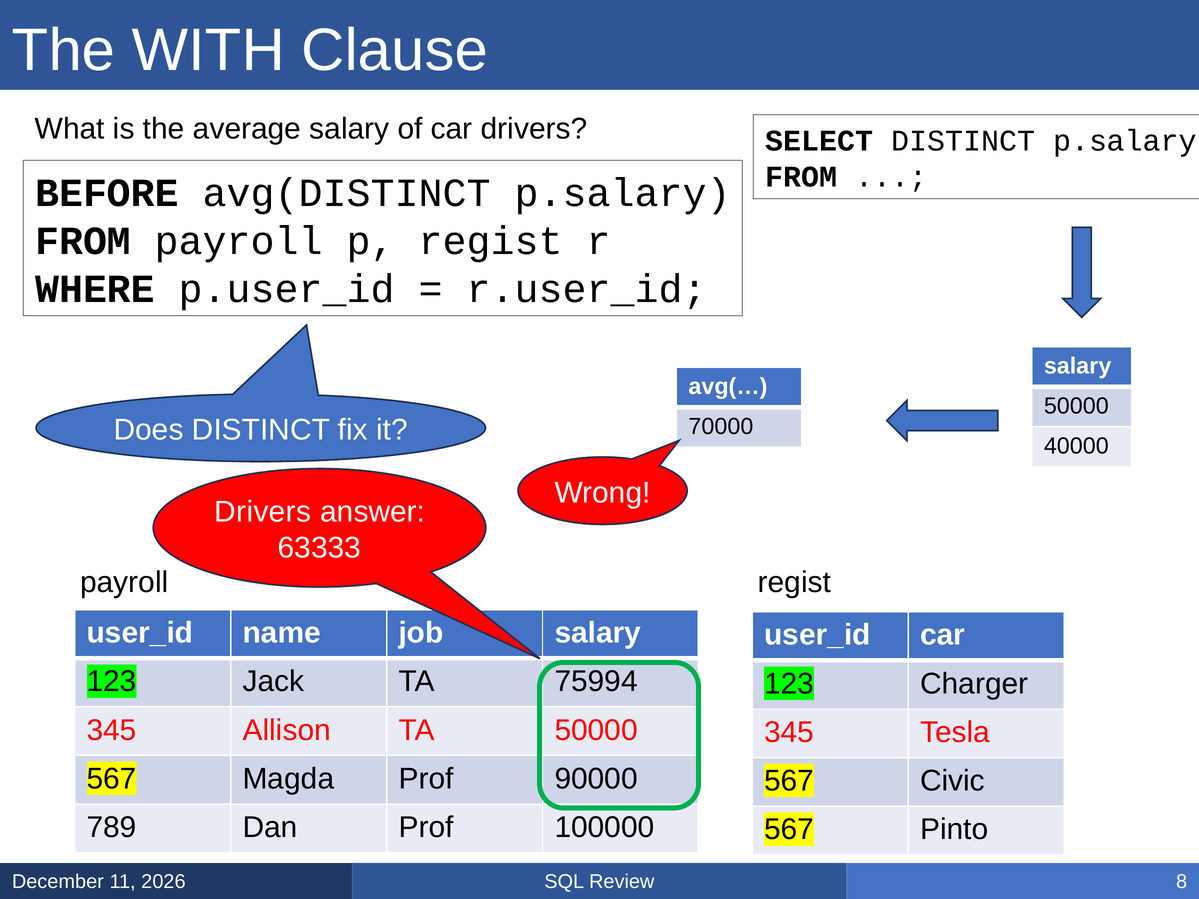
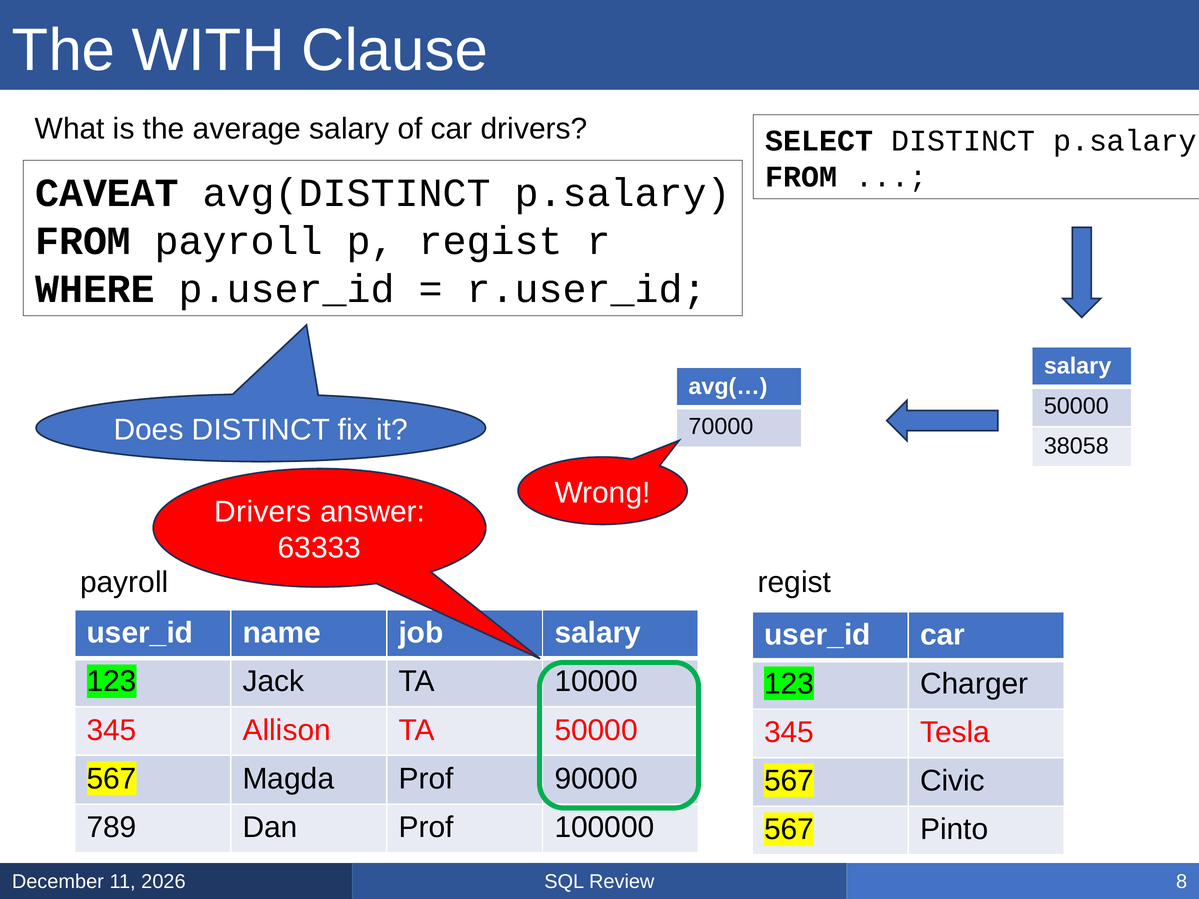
BEFORE: BEFORE -> CAVEAT (107, 193)
40000: 40000 -> 38058 (1076, 446)
75994: 75994 -> 10000 (596, 682)
